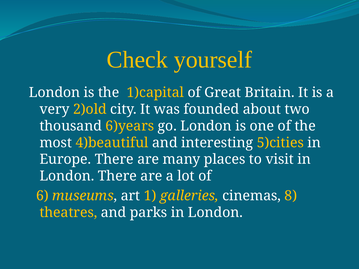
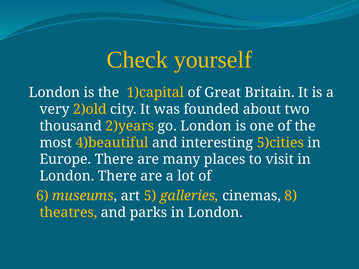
6)years: 6)years -> 2)years (130, 126)
1: 1 -> 5 (150, 196)
